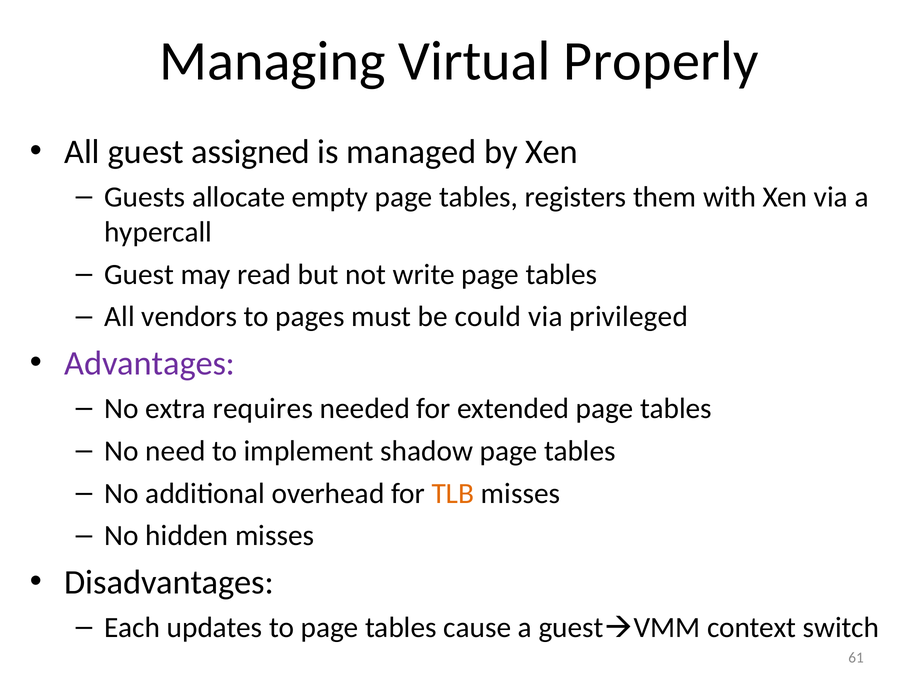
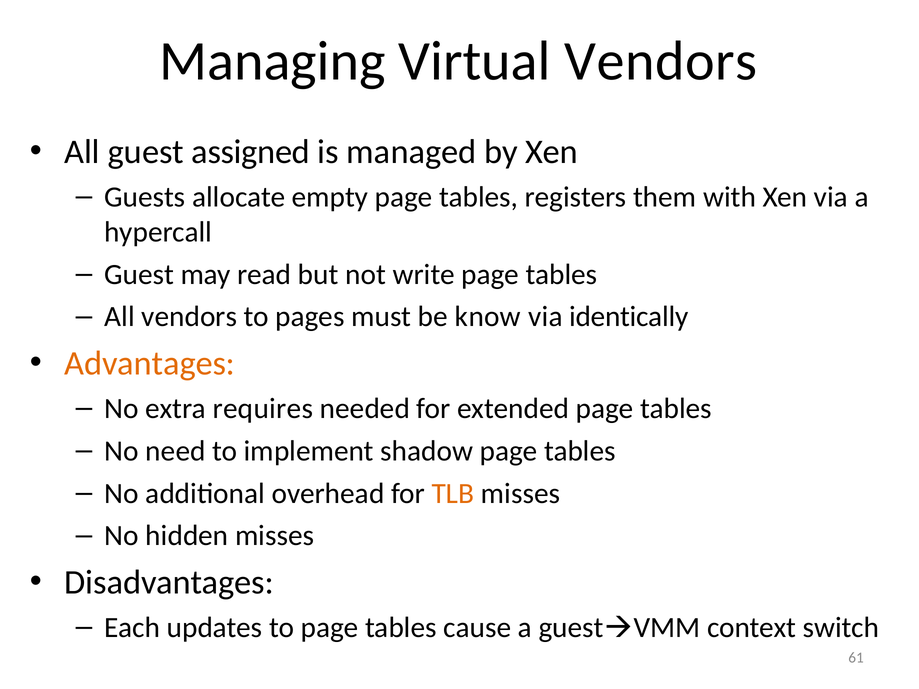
Virtual Properly: Properly -> Vendors (661, 61)
could: could -> know (488, 317)
privileged: privileged -> identically (629, 317)
Advantages colour: purple -> orange (150, 364)
